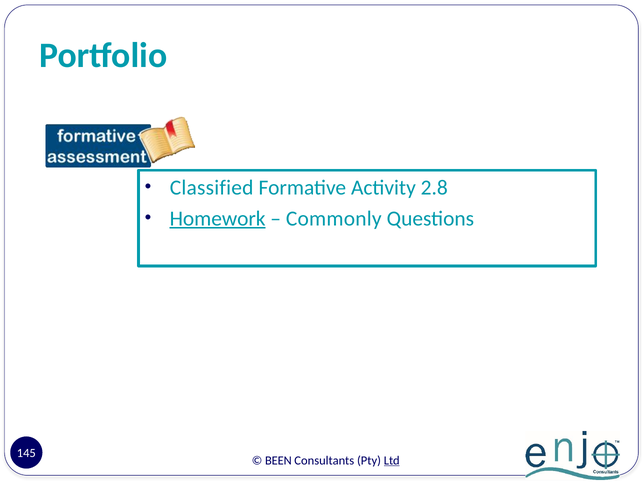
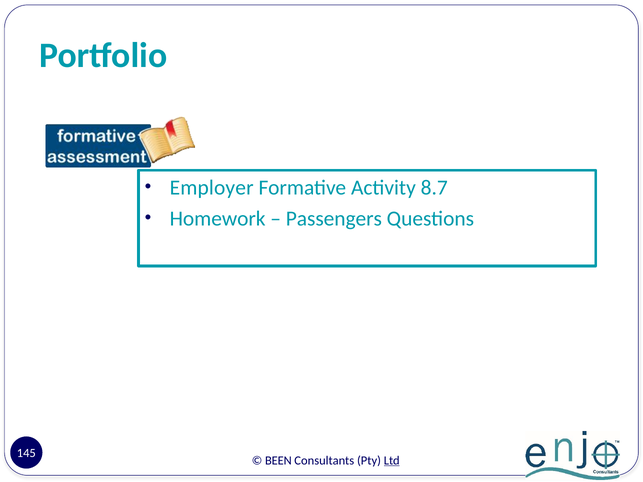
Classified: Classified -> Employer (212, 188)
2.8: 2.8 -> 8.7 (434, 188)
Homework underline: present -> none (218, 219)
Commonly: Commonly -> Passengers (334, 219)
